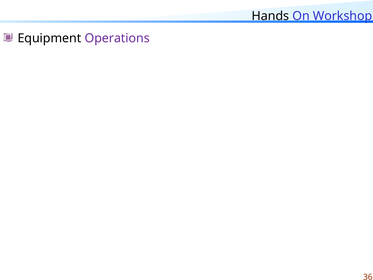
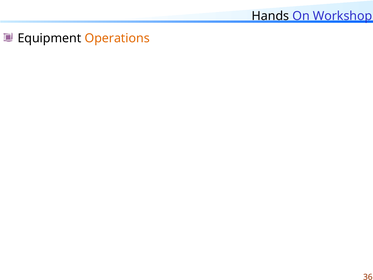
Operations colour: purple -> orange (117, 38)
